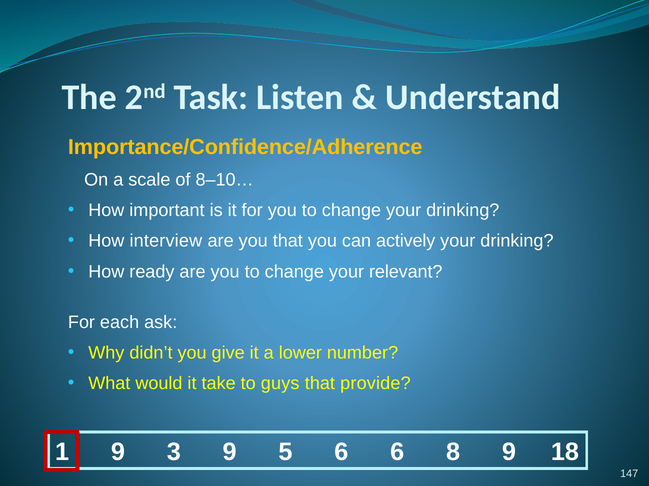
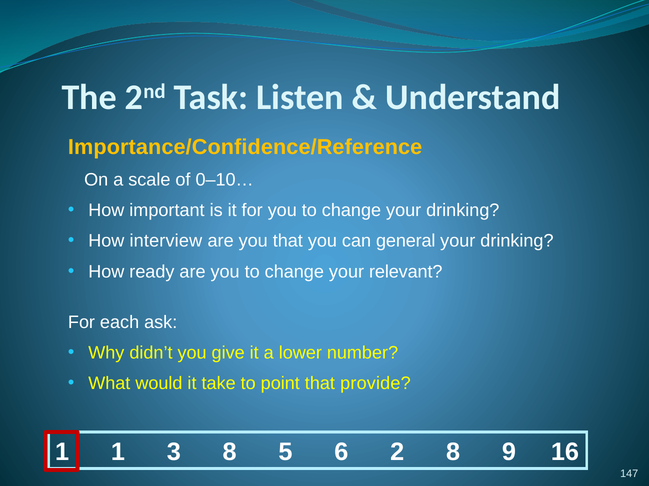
Importance/Confidence/Adherence: Importance/Confidence/Adherence -> Importance/Confidence/Reference (245, 147)
8–10…: 8–10… -> 0–10… (225, 180)
actively: actively -> general (406, 241)
guys: guys -> point (280, 384)
1 9: 9 -> 1 (118, 453)
3 9: 9 -> 8 (230, 453)
6 6: 6 -> 2 (397, 453)
18: 18 -> 16 (565, 453)
